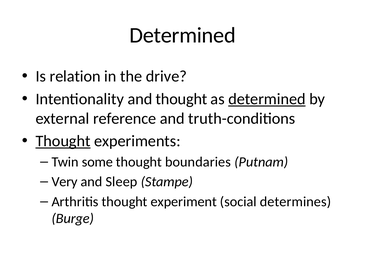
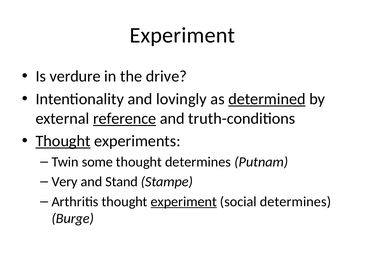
Determined: Determined -> Experiment (182, 35)
relation: relation -> verdure (75, 77)
and thought: thought -> lovingly (181, 99)
reference underline: none -> present (125, 119)
thought boundaries: boundaries -> determines (198, 162)
Sleep: Sleep -> Stand (122, 182)
experiment underline: none -> present (184, 202)
